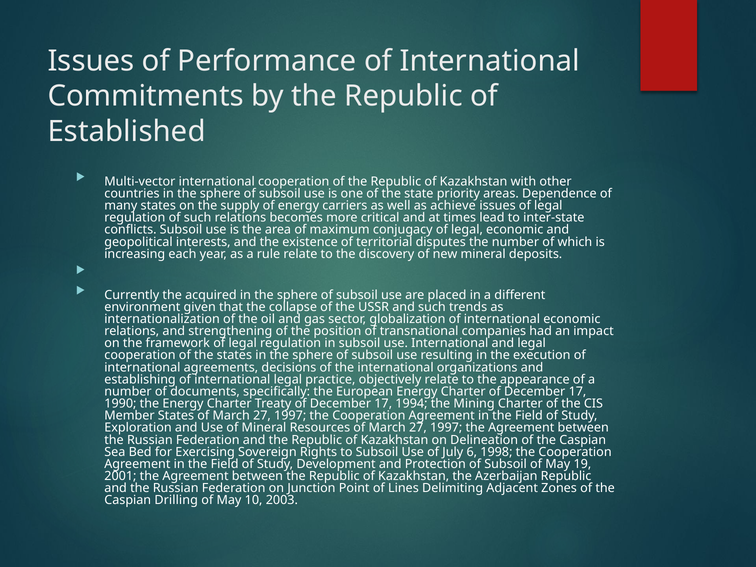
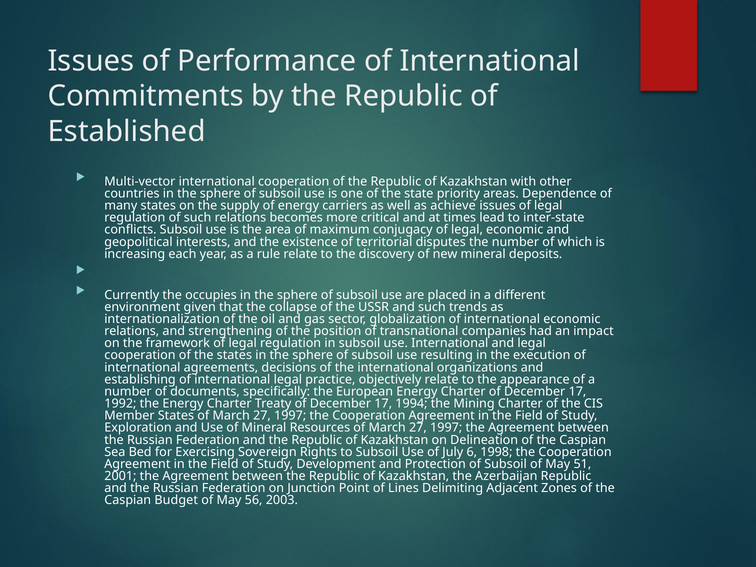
acquired: acquired -> occupies (211, 295)
1990: 1990 -> 1992 (120, 404)
19: 19 -> 51 (582, 464)
Drilling: Drilling -> Budget (176, 500)
10: 10 -> 56 (254, 500)
